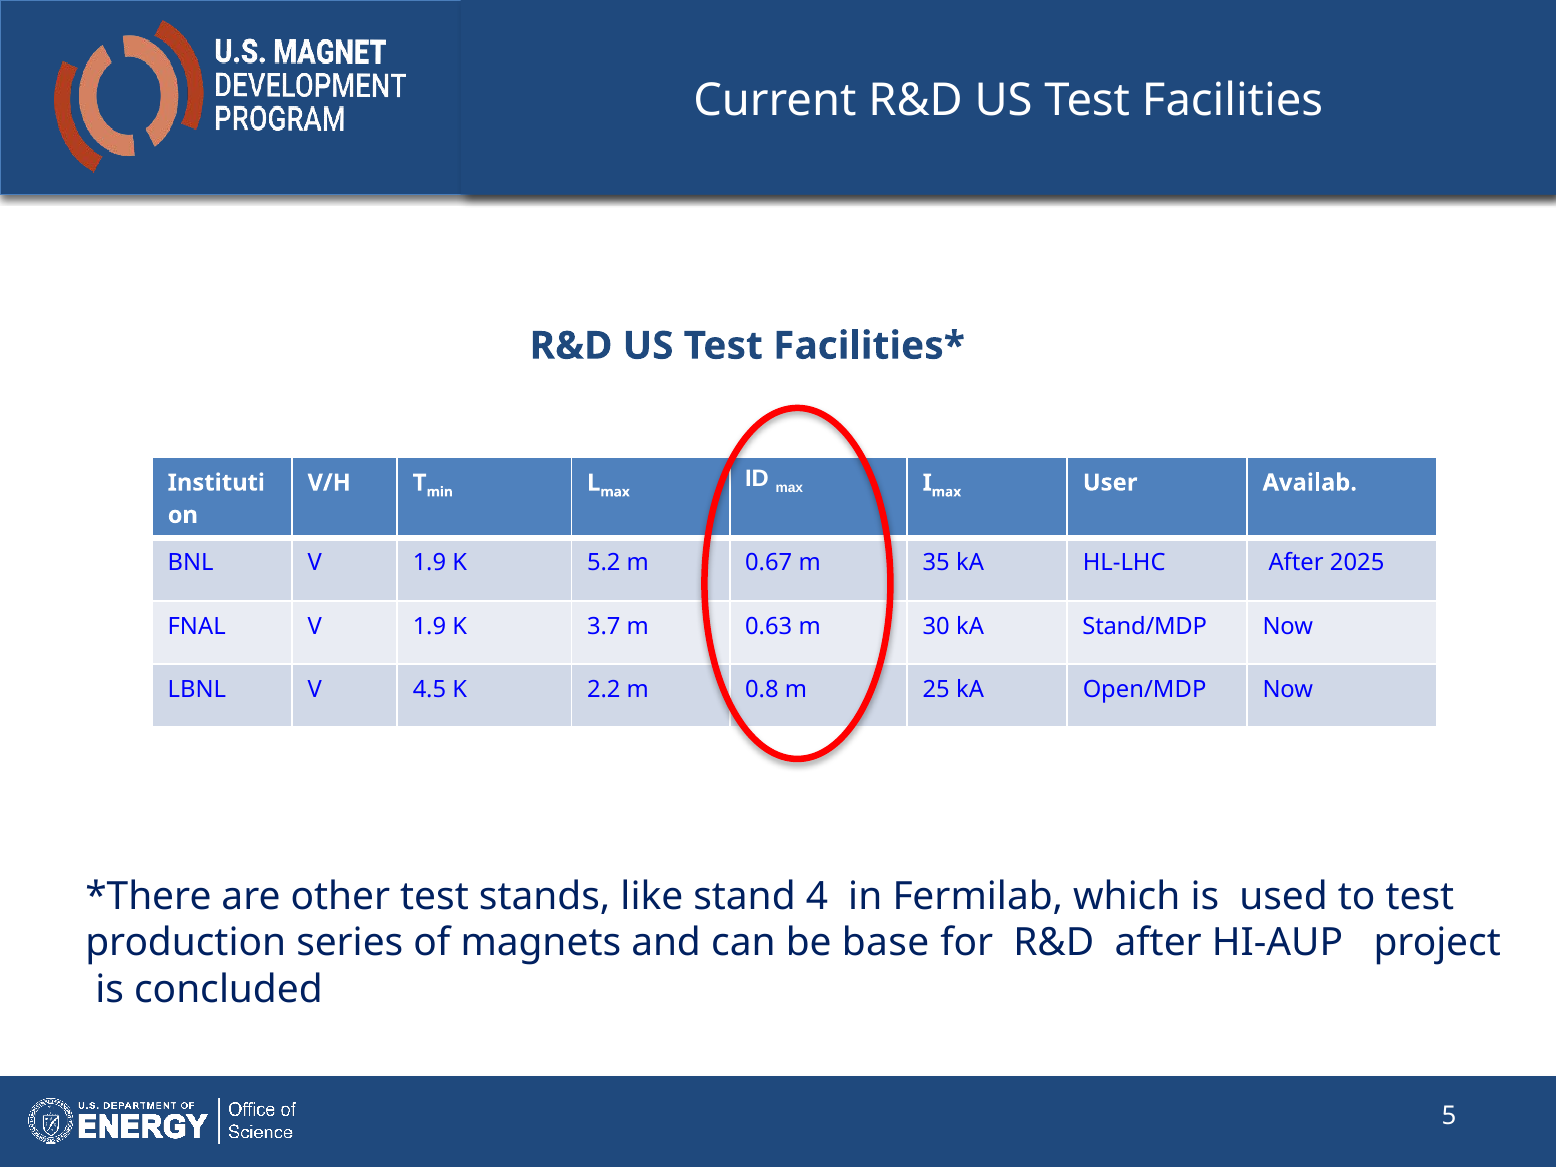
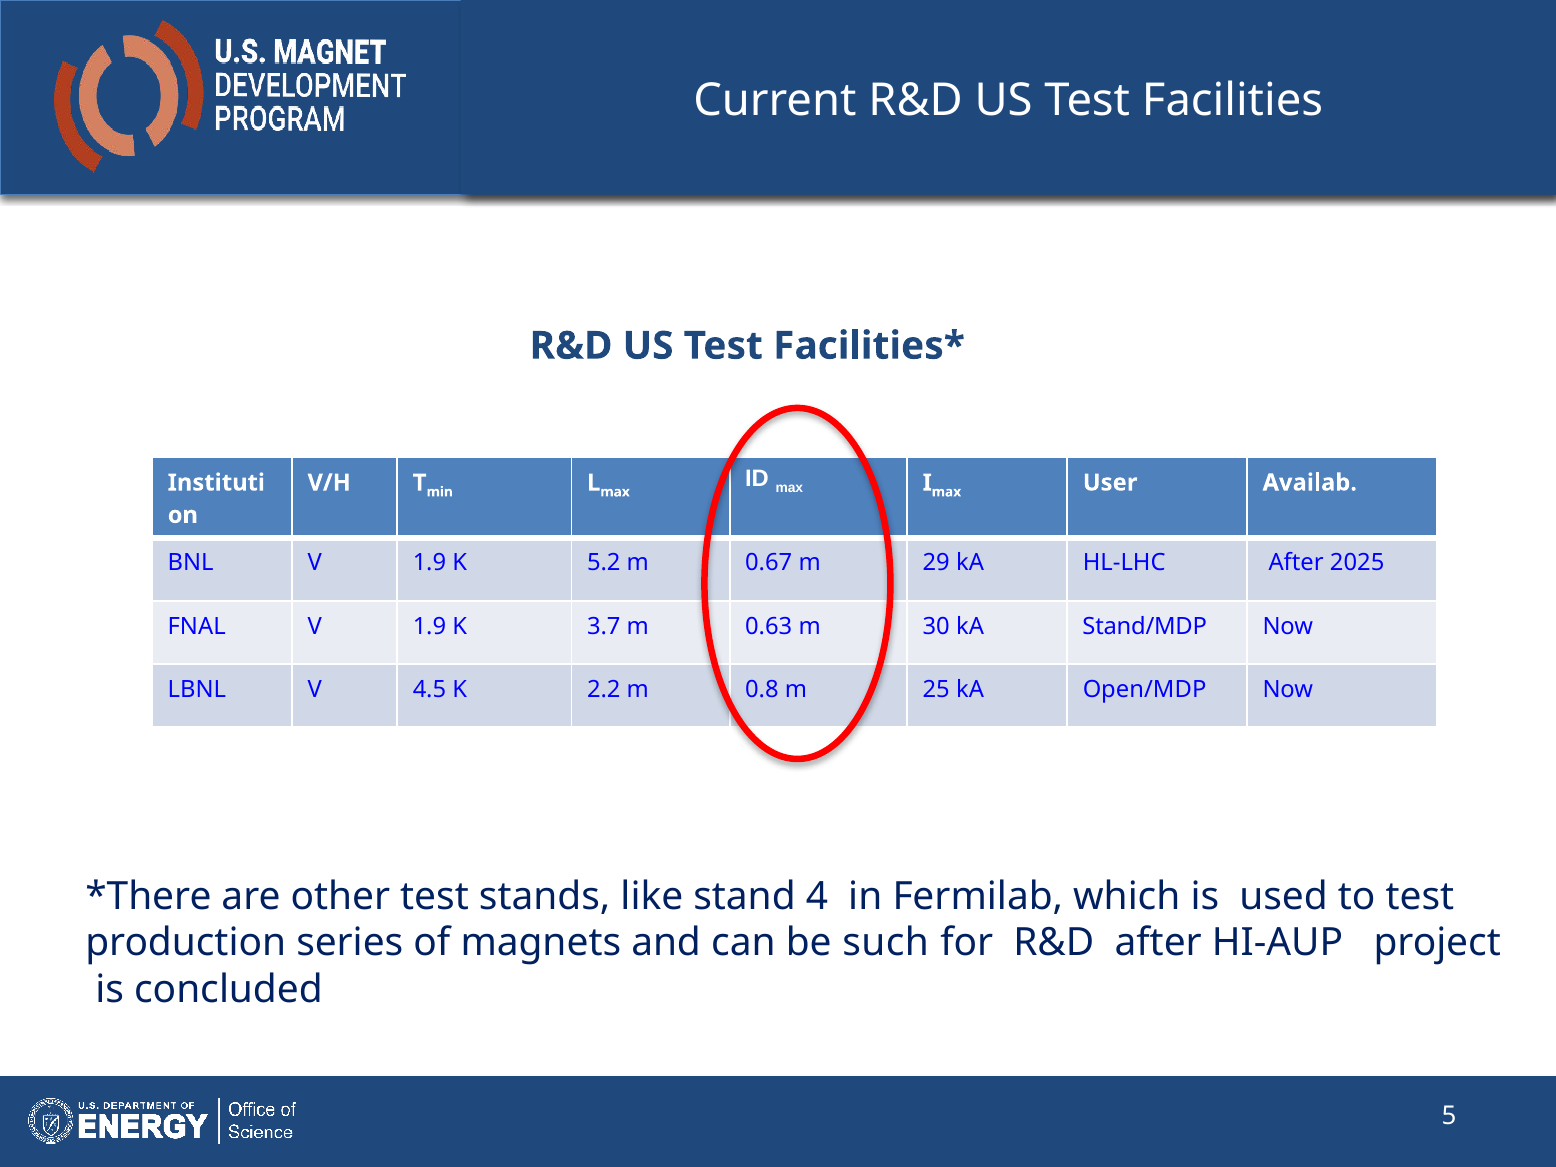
35: 35 -> 29 (936, 563)
base: base -> such (886, 943)
